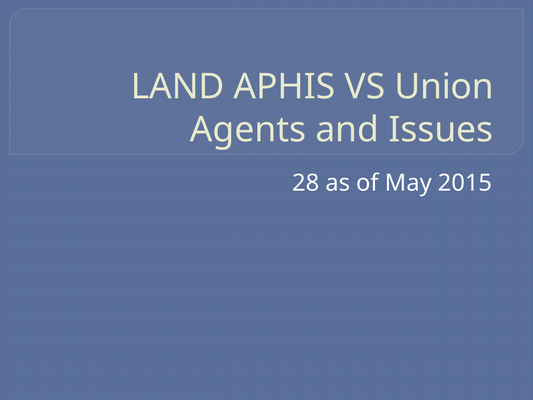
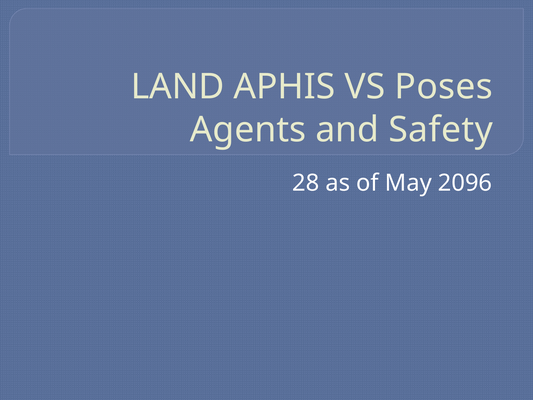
Union: Union -> Poses (444, 87)
Issues: Issues -> Safety (441, 130)
2015: 2015 -> 2096 (465, 183)
